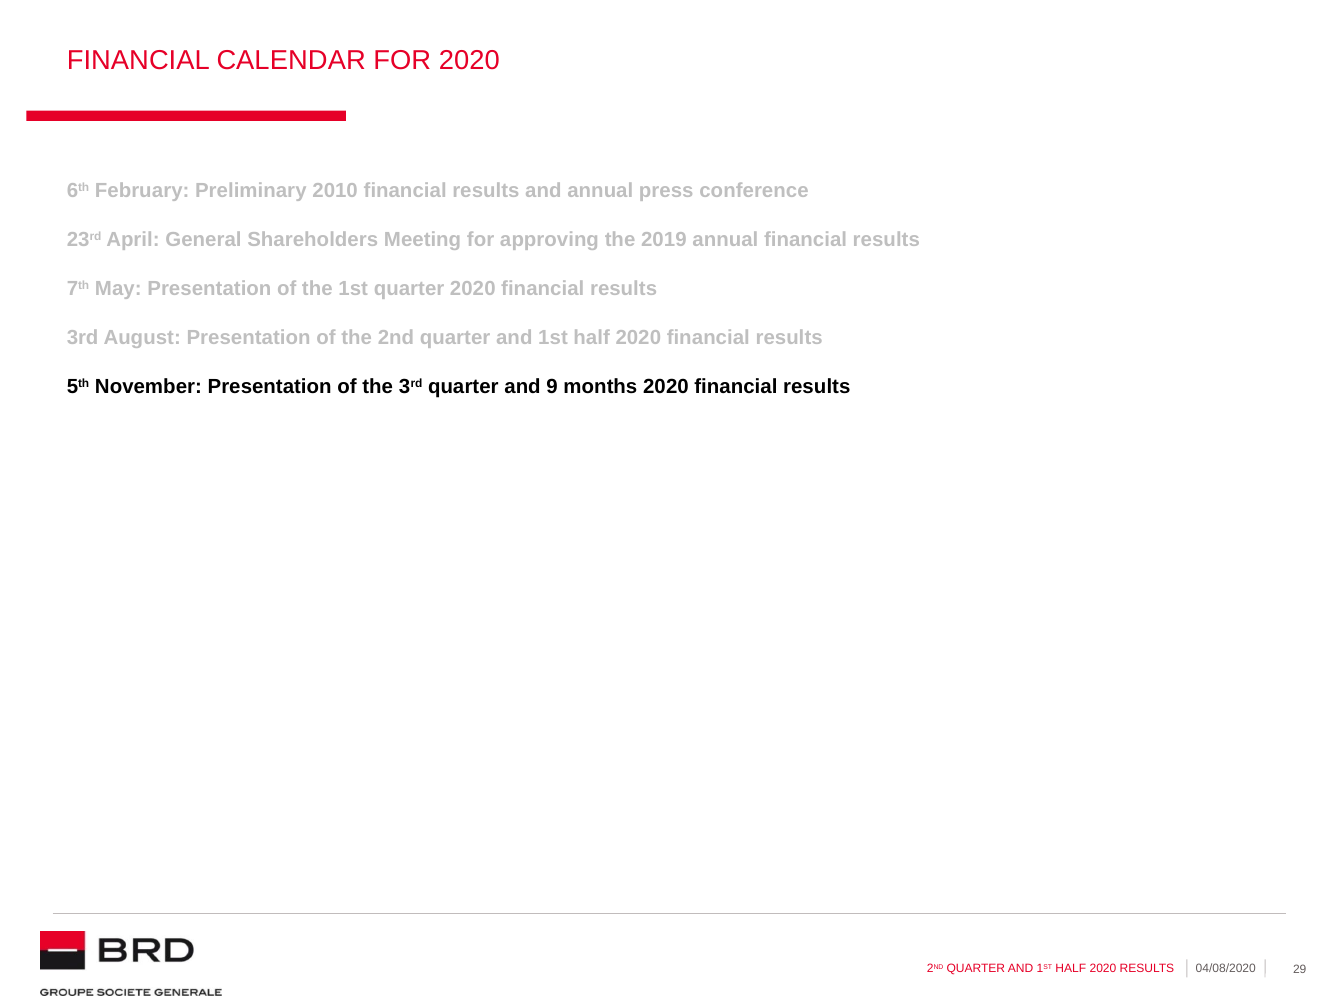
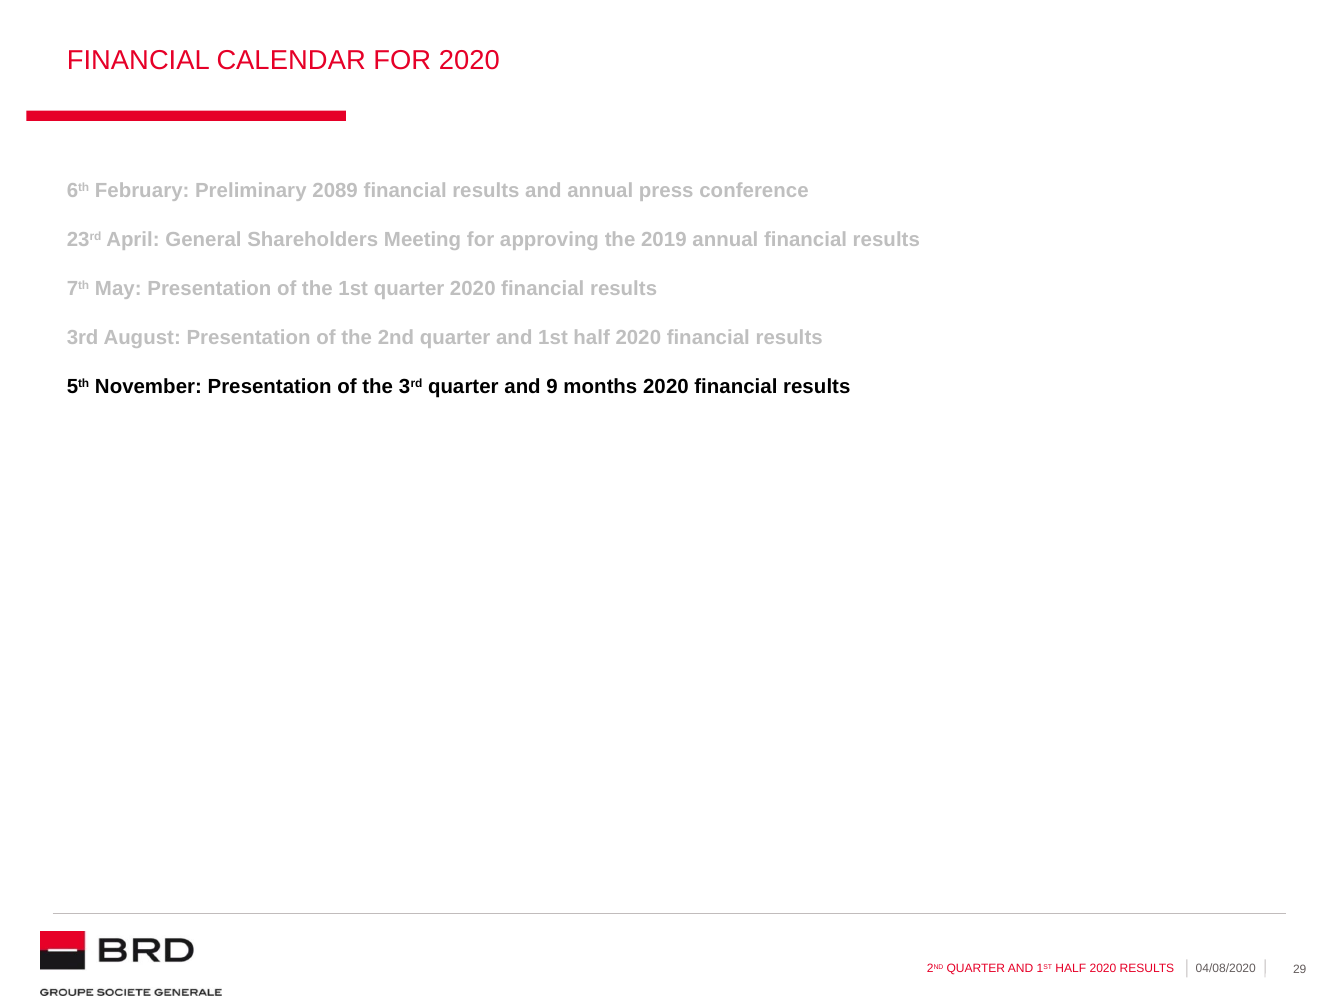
2010: 2010 -> 2089 (335, 191)
